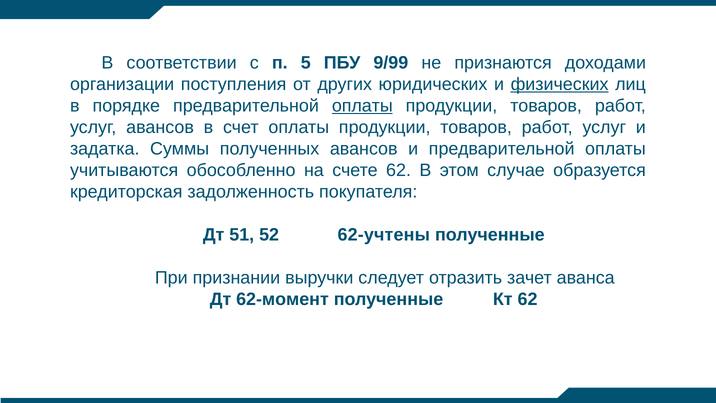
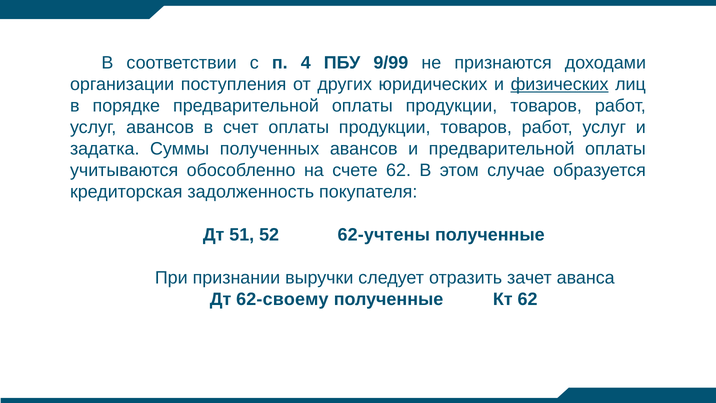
5: 5 -> 4 (306, 63)
оплаты underline: present -> none (362, 106)
62-момент: 62-момент -> 62-своему (282, 299)
